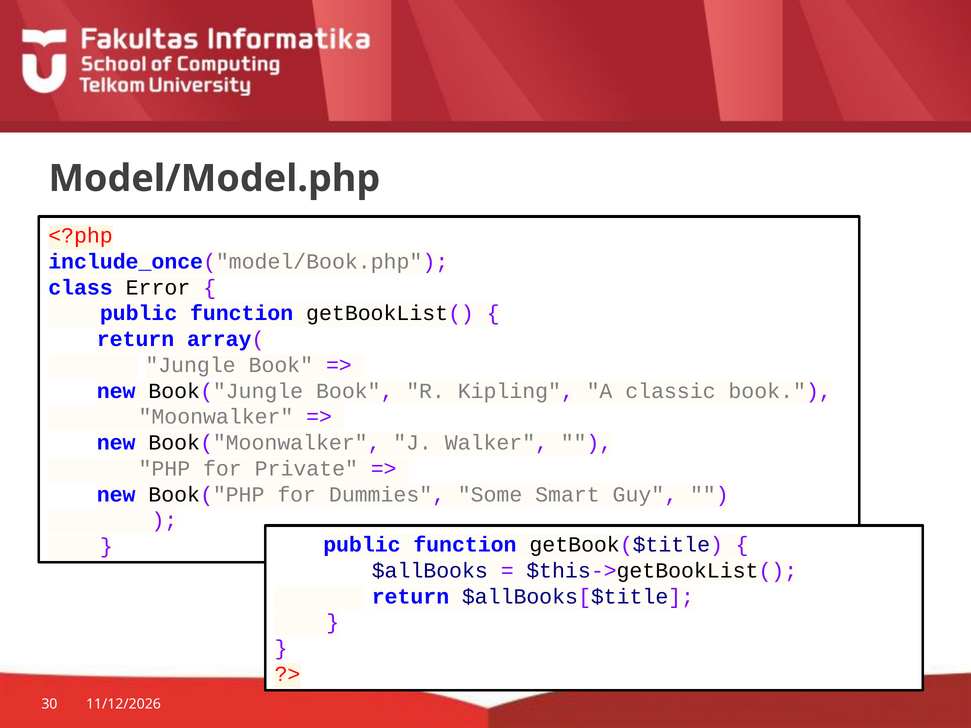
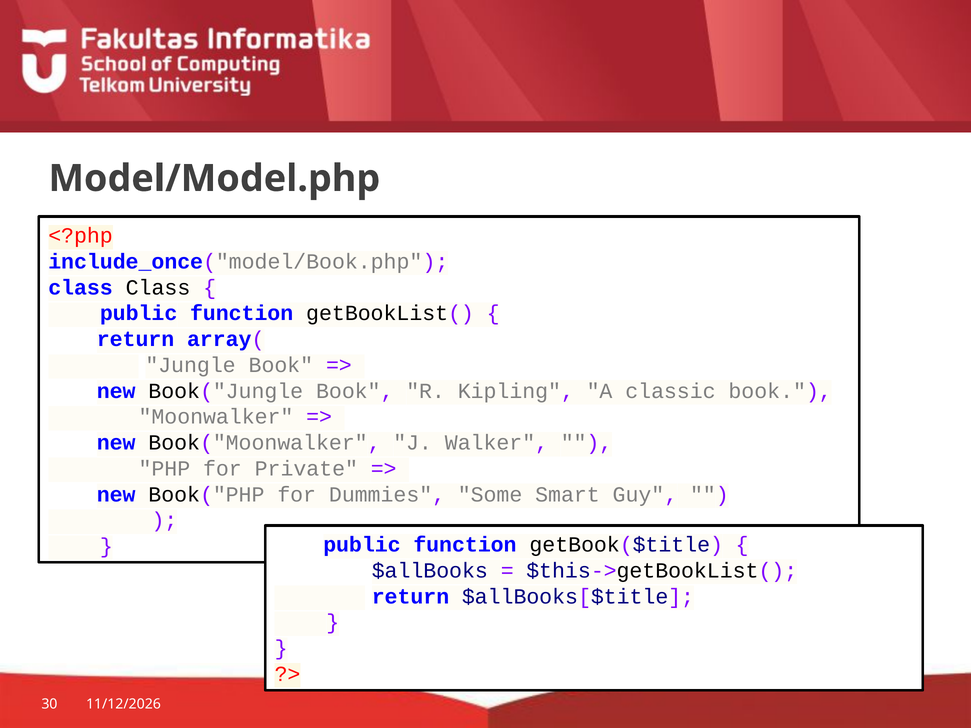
class Error: Error -> Class (158, 288)
